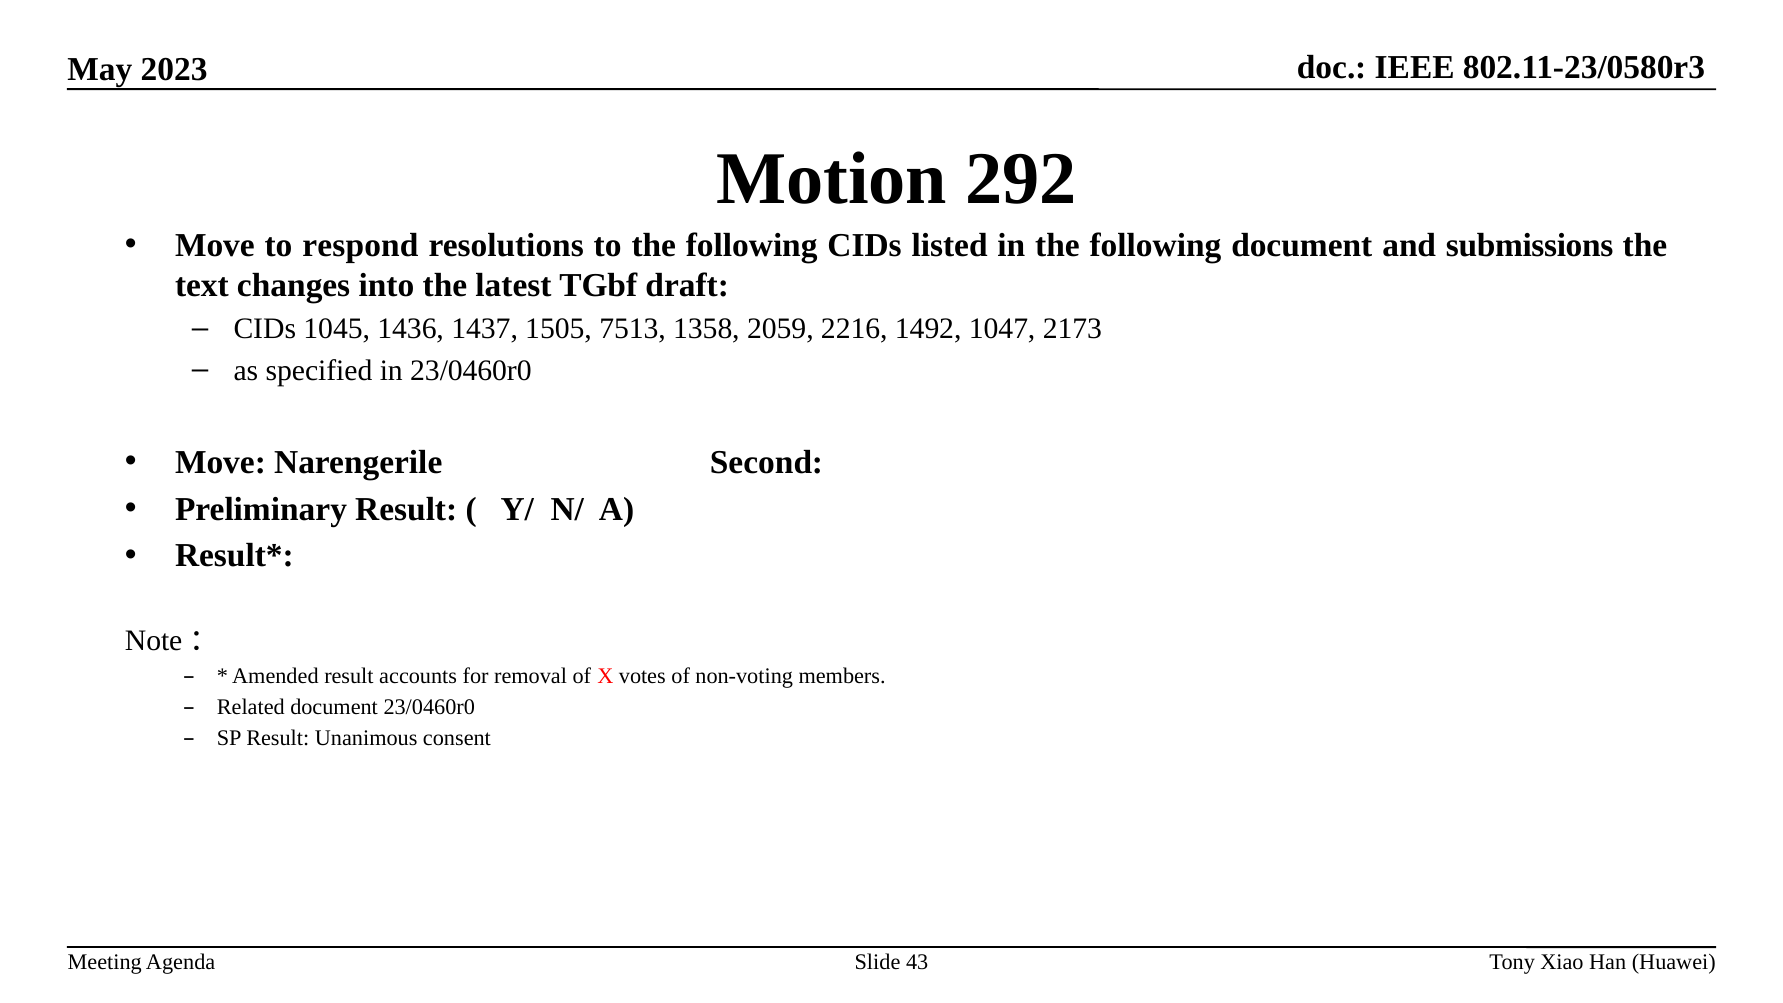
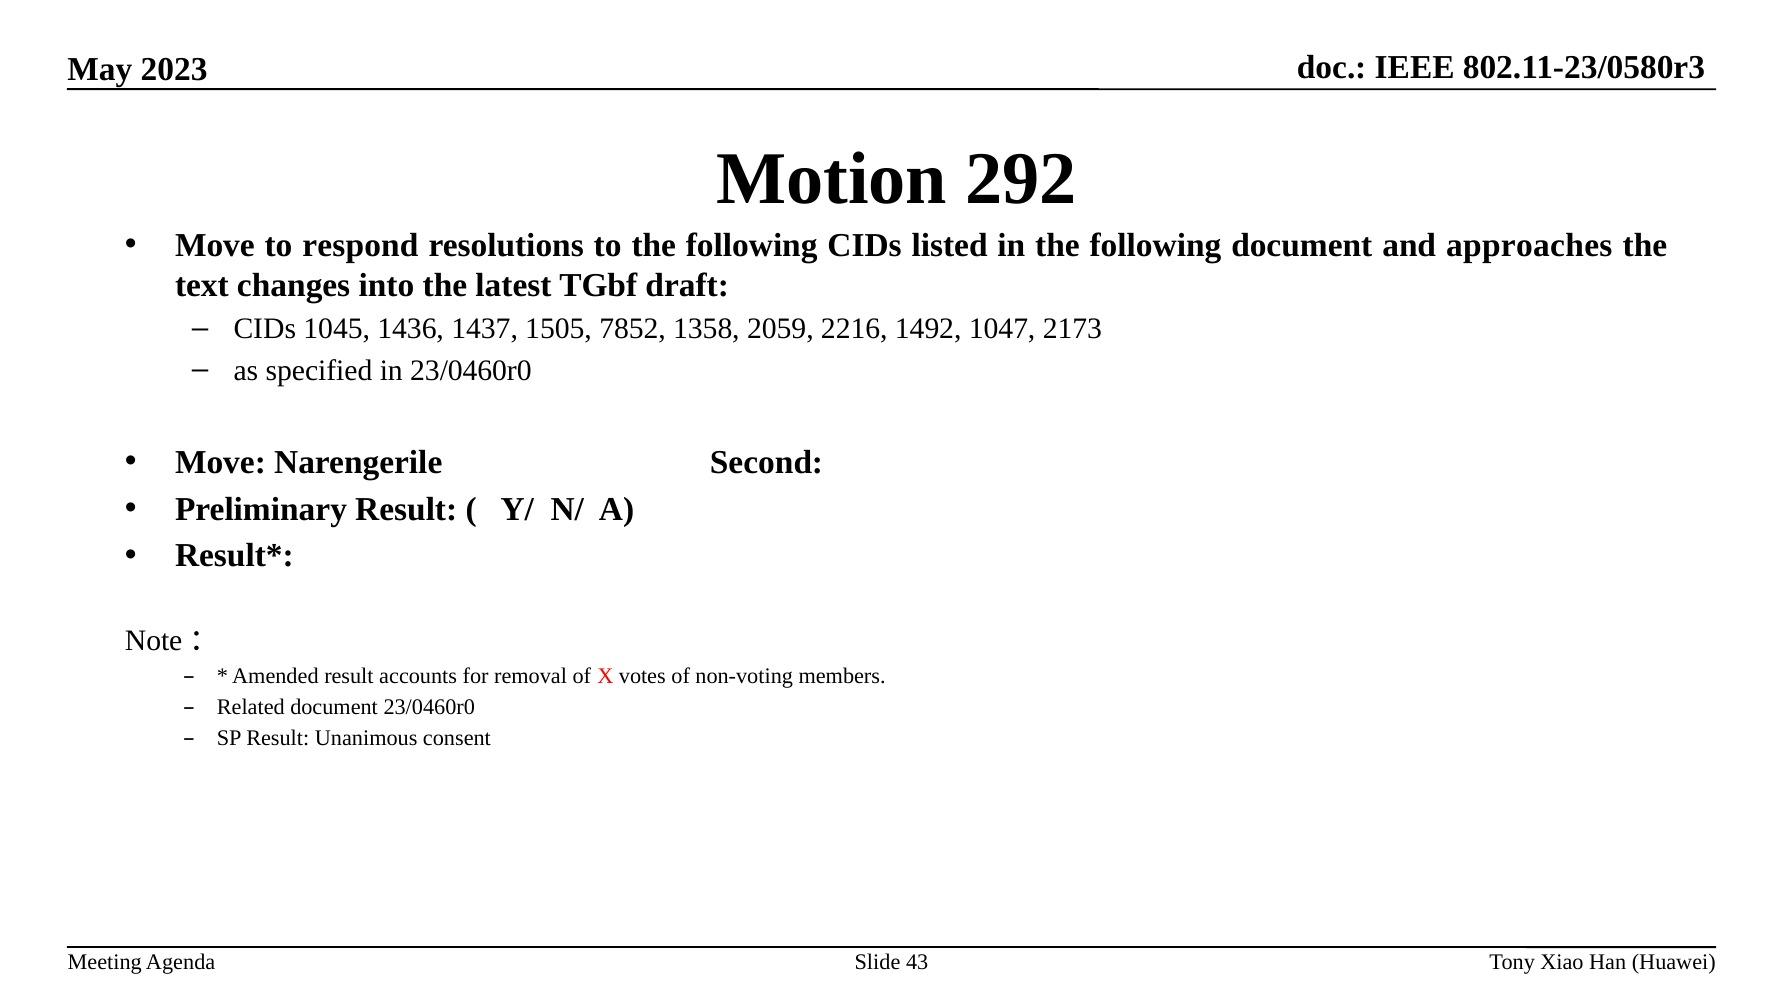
submissions: submissions -> approaches (1529, 245)
7513: 7513 -> 7852 (633, 329)
